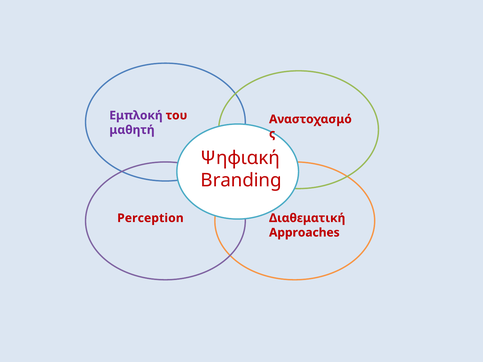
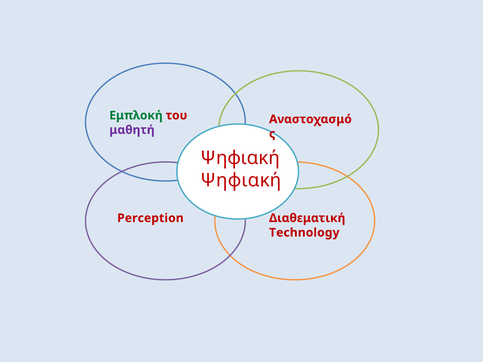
Εμπλοκή colour: purple -> green (136, 116)
Branding: Branding -> Ψηφιακή (241, 181)
Approaches: Approaches -> Technology (304, 233)
